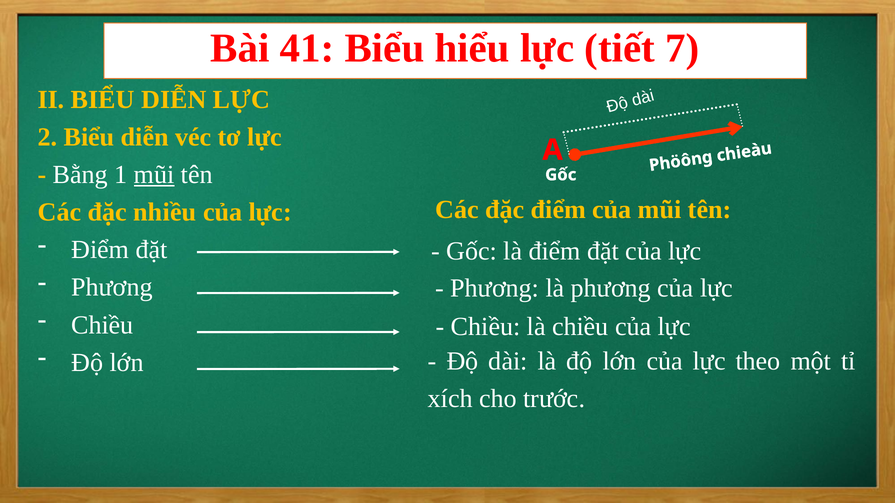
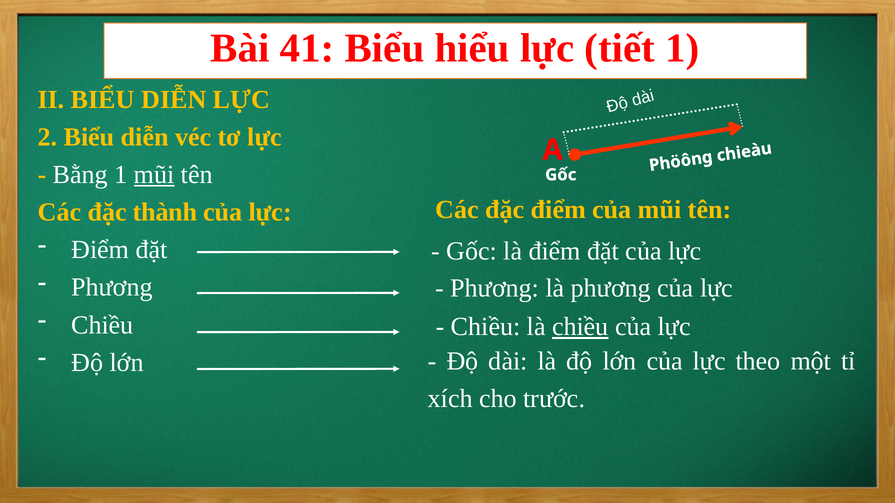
tiết 7: 7 -> 1 (682, 48)
nhiều: nhiều -> thành (165, 212)
chiều underline: none -> present (580, 327)
